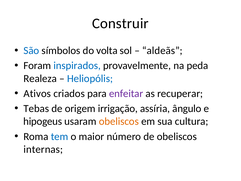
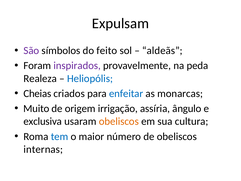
Construir: Construir -> Expulsam (120, 23)
São colour: blue -> purple (31, 51)
volta: volta -> feito (107, 51)
inspirados colour: blue -> purple (77, 66)
Ativos: Ativos -> Cheias (37, 93)
enfeitar colour: purple -> blue (126, 93)
recuperar: recuperar -> monarcas (180, 93)
Tebas: Tebas -> Muito (36, 108)
hipogeus: hipogeus -> exclusiva (43, 121)
